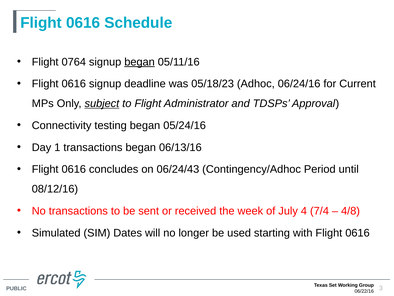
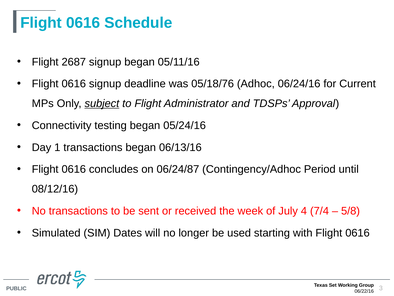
0764: 0764 -> 2687 (74, 62)
began underline: present -> none (140, 62)
05/18/23: 05/18/23 -> 05/18/76 (213, 84)
06/24/43: 06/24/43 -> 06/24/87 (178, 169)
4/8: 4/8 -> 5/8 (351, 211)
